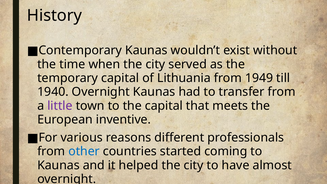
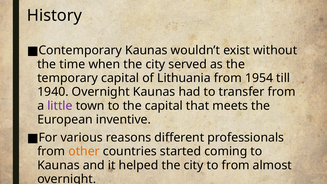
1949: 1949 -> 1954 (259, 78)
other colour: blue -> orange (84, 151)
to have: have -> from (236, 165)
